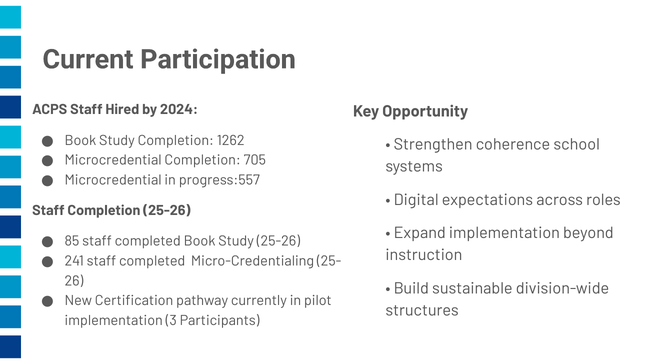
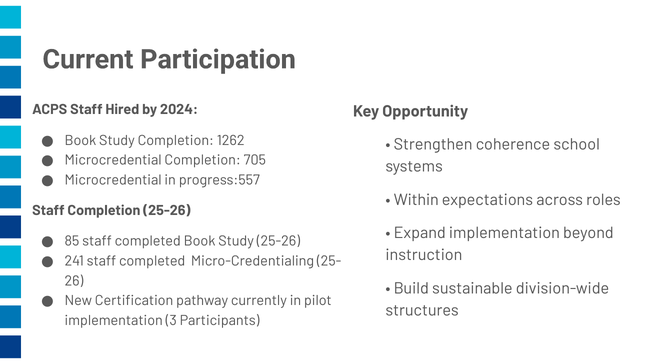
Digital: Digital -> Within (416, 200)
